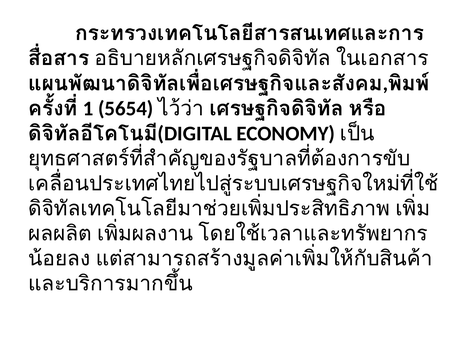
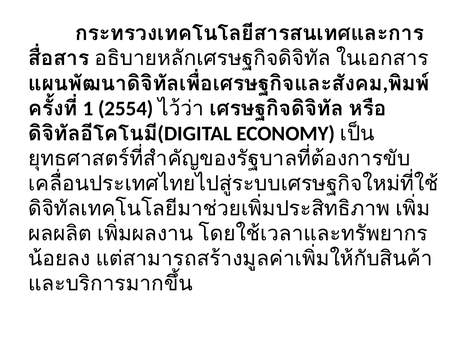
5654: 5654 -> 2554 (126, 109)
